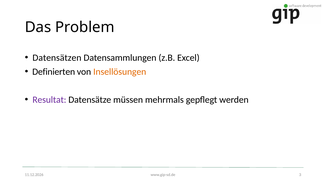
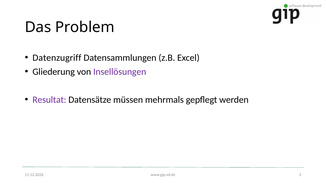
Datensätzen: Datensätzen -> Datenzugriff (57, 58)
Definierten: Definierten -> Gliederung (54, 72)
Insellösungen colour: orange -> purple (120, 72)
